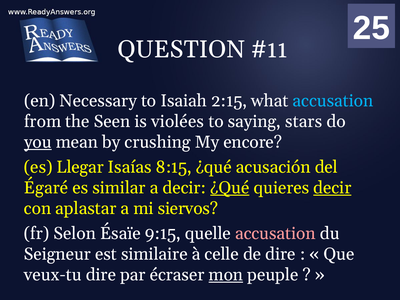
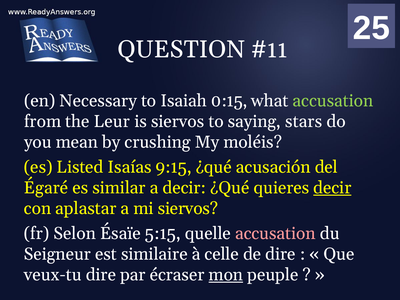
2:15: 2:15 -> 0:15 (229, 101)
accusation colour: light blue -> light green (333, 101)
Seen: Seen -> Leur (112, 121)
is violées: violées -> siervos (178, 121)
you underline: present -> none (38, 142)
encore: encore -> moléis (253, 142)
Llegar: Llegar -> Listed (80, 167)
8:15: 8:15 -> 9:15 (174, 167)
¿Qué underline: present -> none (230, 188)
9:15: 9:15 -> 5:15 (163, 233)
